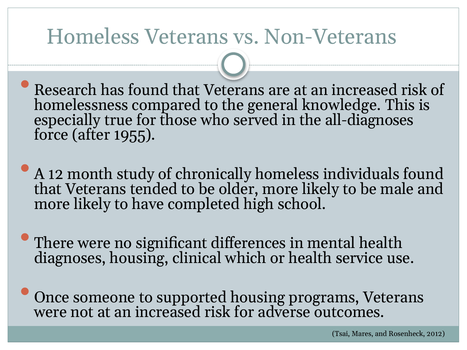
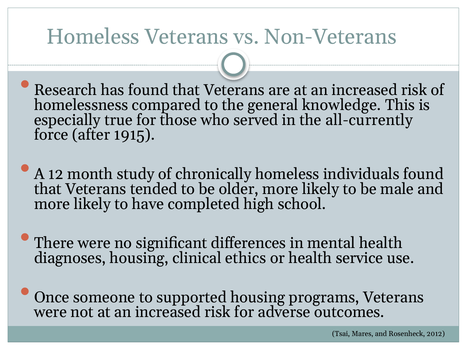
all-diagnoses: all-diagnoses -> all-currently (369, 120)
1955: 1955 -> 1915 (135, 135)
which: which -> ethics (246, 258)
